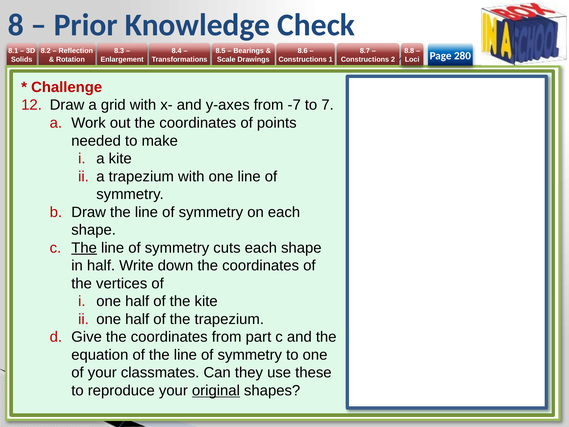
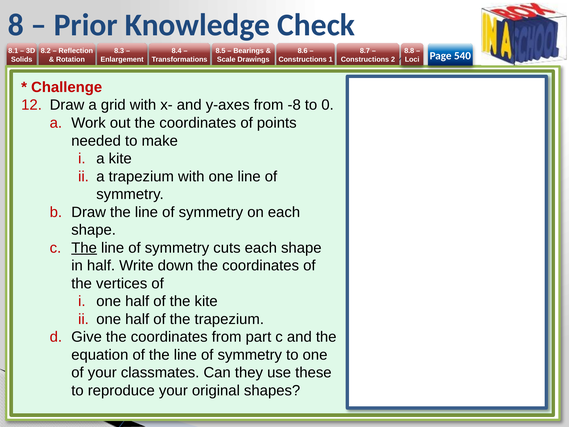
280: 280 -> 540 (462, 56)
-7: -7 -> -8 (294, 105)
7: 7 -> 0 (328, 105)
original underline: present -> none (216, 390)
